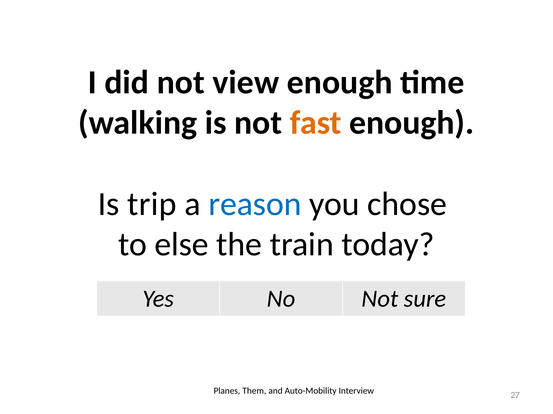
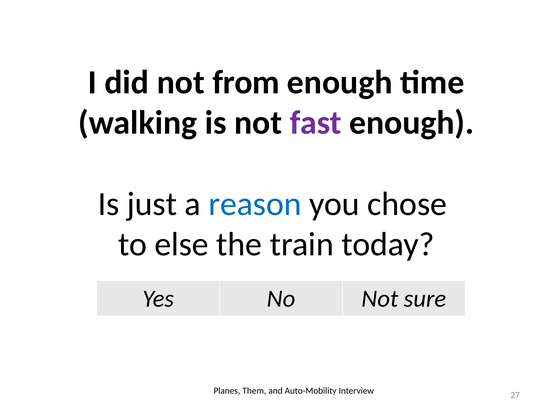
view: view -> from (246, 82)
fast colour: orange -> purple (316, 123)
trip: trip -> just (152, 204)
